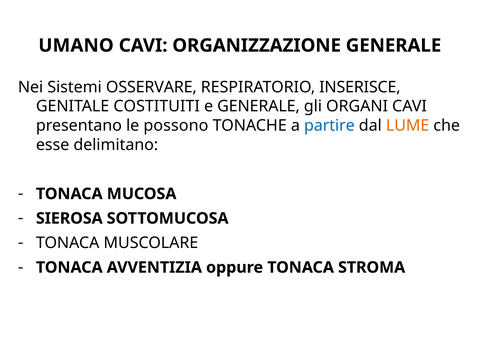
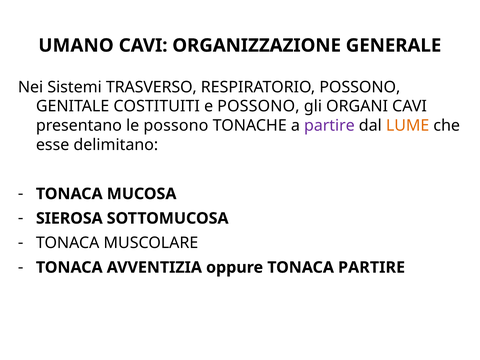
OSSERVARE: OSSERVARE -> TRASVERSO (151, 87)
RESPIRATORIO INSERISCE: INSERISCE -> POSSONO (360, 87)
e GENERALE: GENERALE -> POSSONO (258, 106)
partire colour: blue -> purple (329, 126)
TONACA STROMA: STROMA -> PARTIRE (372, 267)
